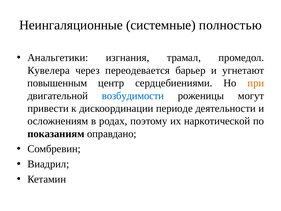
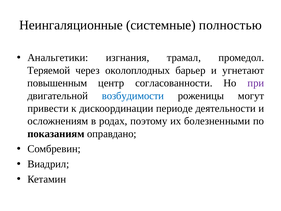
Кувелера: Кувелера -> Теряемой (49, 70)
переодевается: переодевается -> околоплодных (138, 70)
сердцебиениями: сердцебиениями -> согласованности (174, 83)
при colour: orange -> purple (256, 83)
наркотической: наркотической -> болезненными (217, 121)
